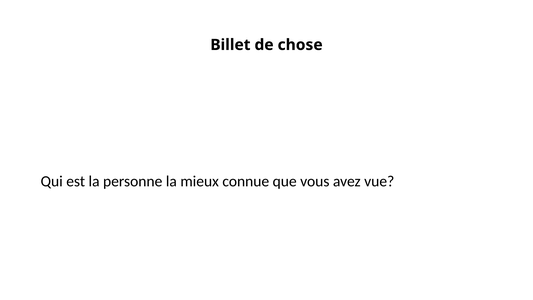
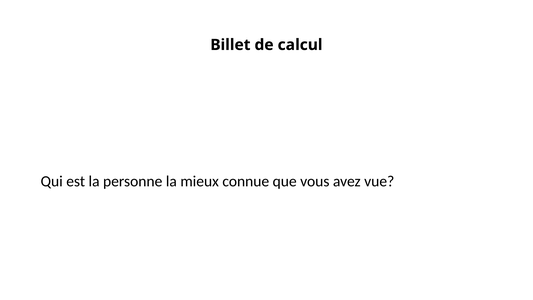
chose: chose -> calcul (300, 45)
